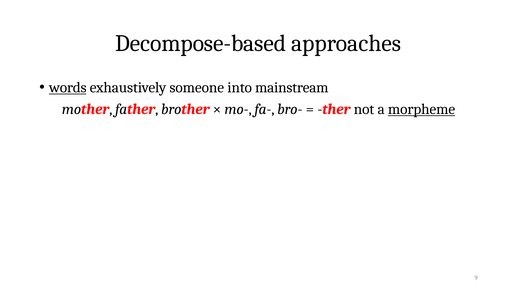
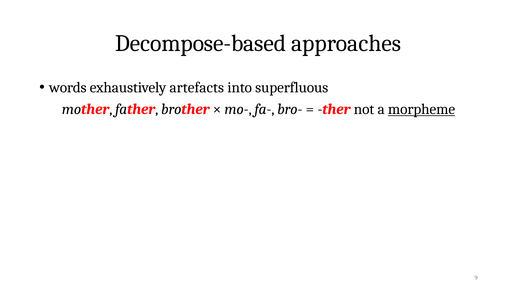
words underline: present -> none (68, 87)
someone: someone -> artefacts (197, 87)
mainstream: mainstream -> superfluous (292, 87)
